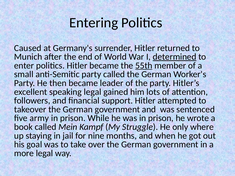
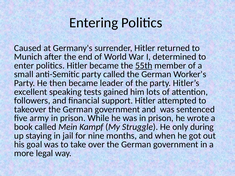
determined underline: present -> none (175, 57)
speaking legal: legal -> tests (93, 92)
where: where -> during (202, 127)
